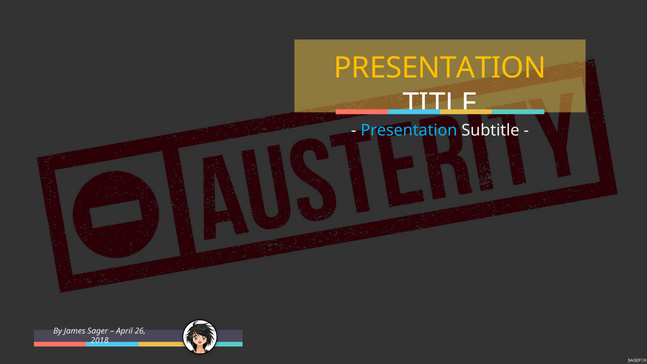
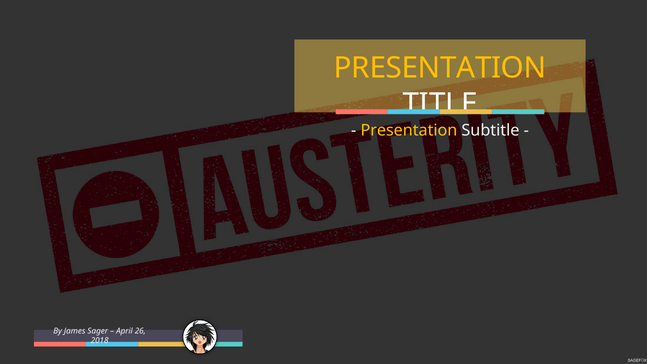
Presentation colour: light blue -> yellow (409, 130)
